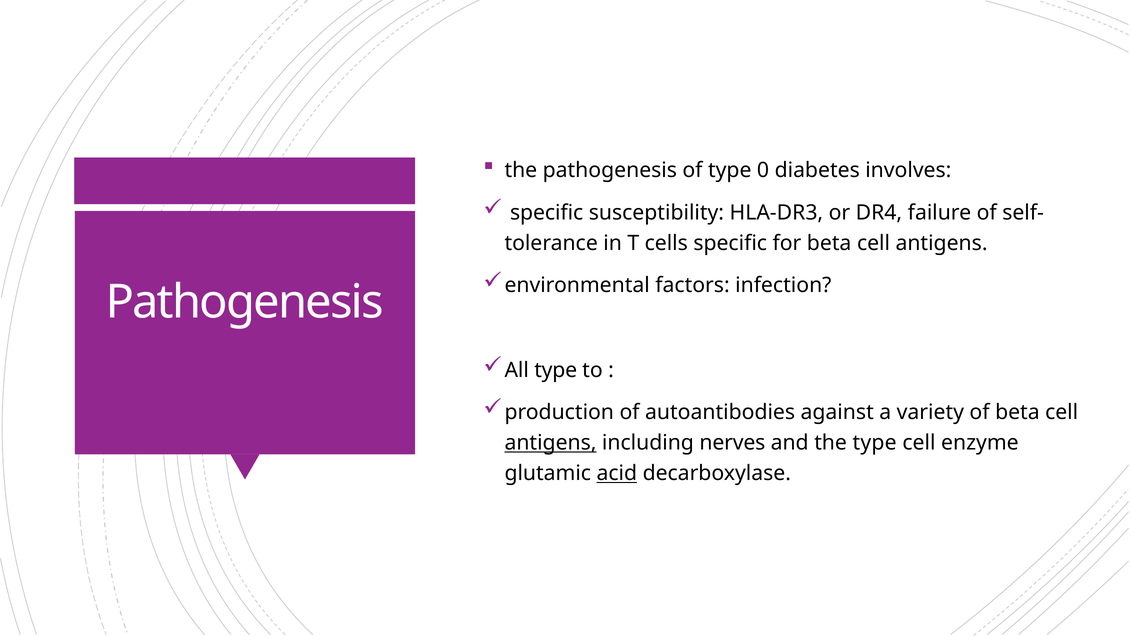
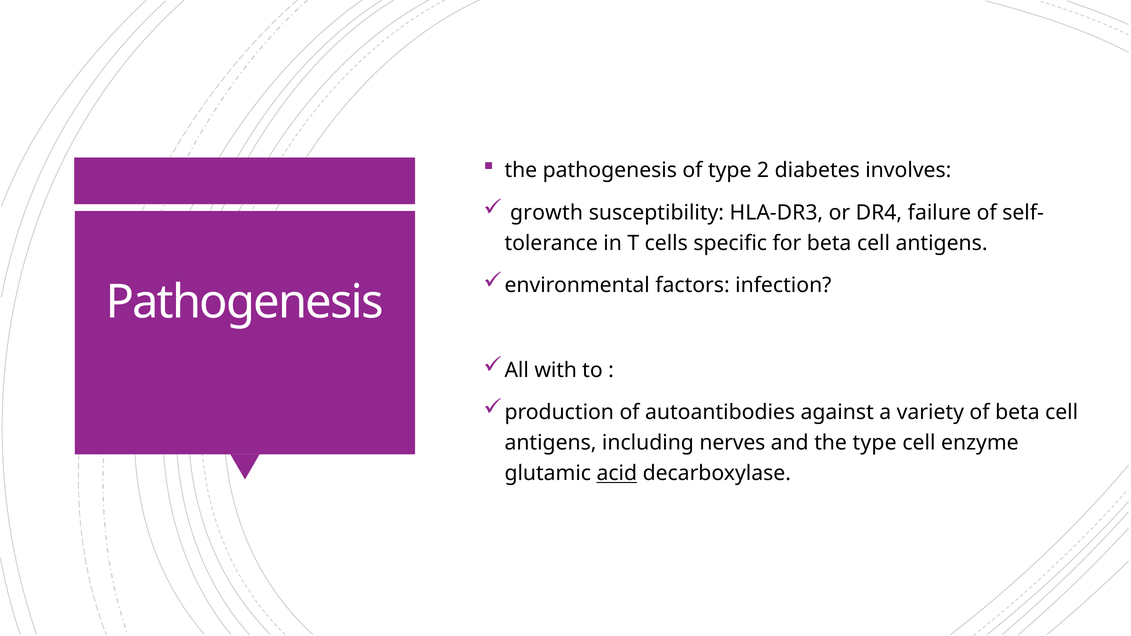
0: 0 -> 2 (763, 170)
specific: specific -> growth (547, 213)
All type: type -> with (556, 370)
antigens underline: present -> none (551, 443)
